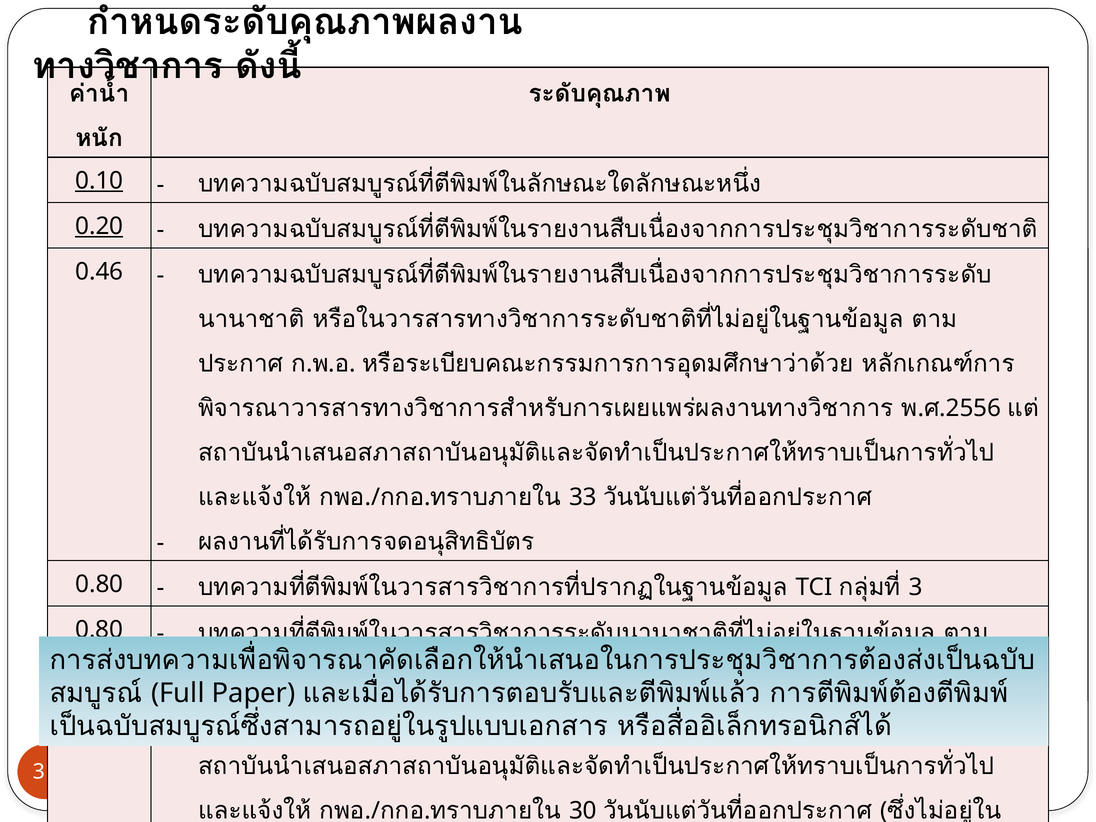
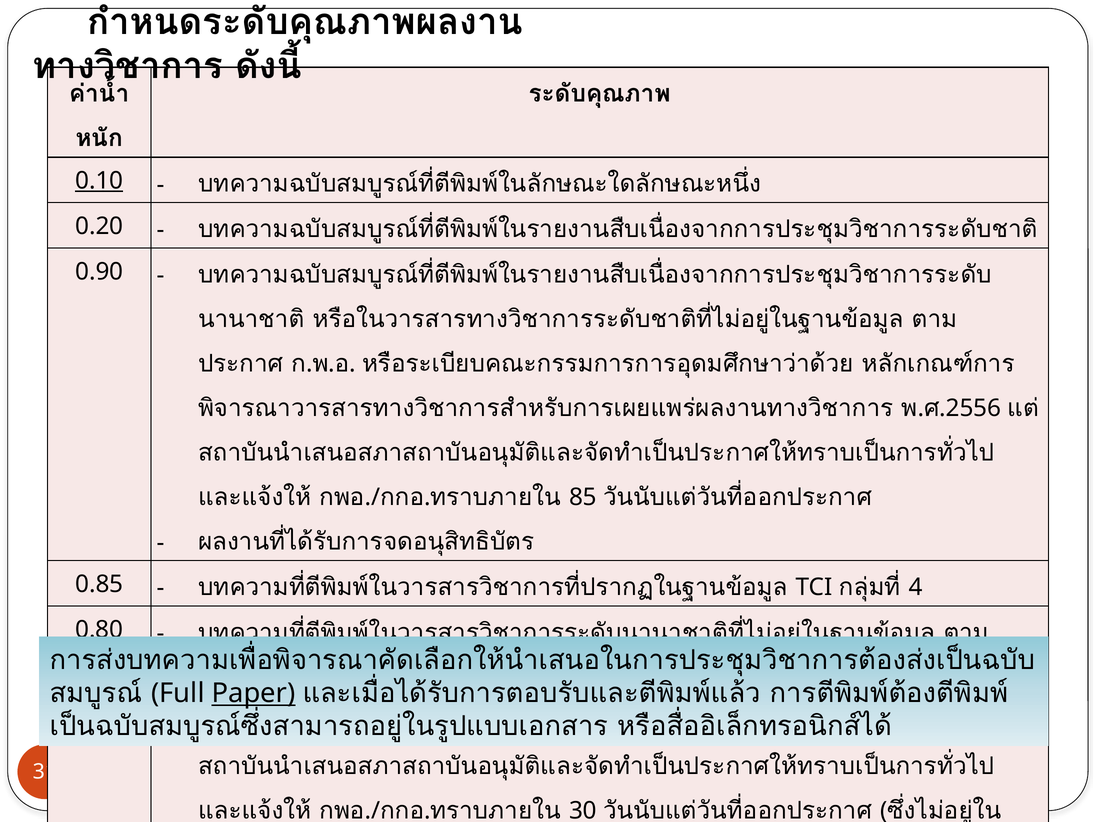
0.20 underline: present -> none (99, 226)
0.46: 0.46 -> 0.90 (99, 272)
33: 33 -> 85 (583, 497)
0.80: 0.80 -> 0.85 (99, 584)
3: 3 -> 4 (916, 587)
Paper underline: none -> present (253, 693)
